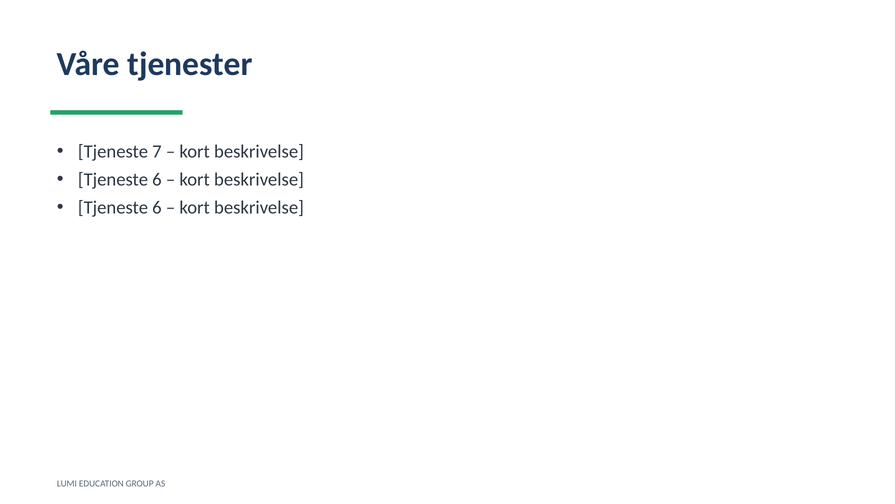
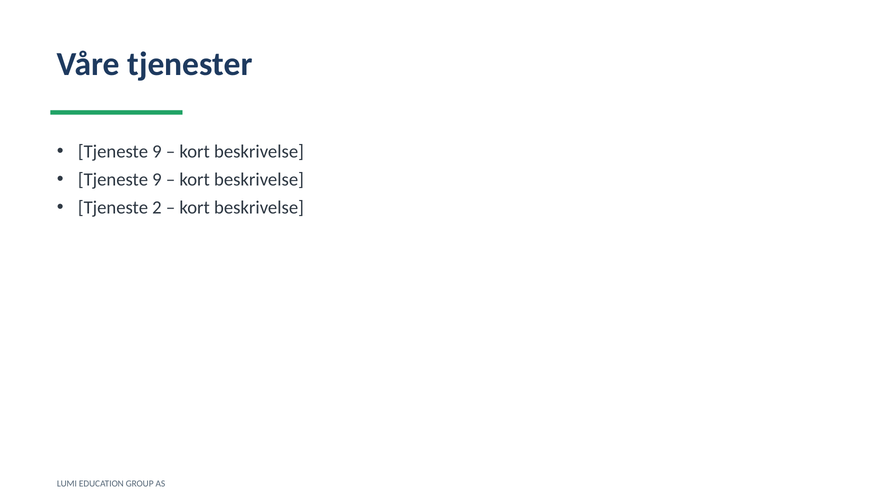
7: 7 -> 9 (157, 152)
6: 6 -> 9 (157, 180)
6: 6 -> 2 (157, 208)
